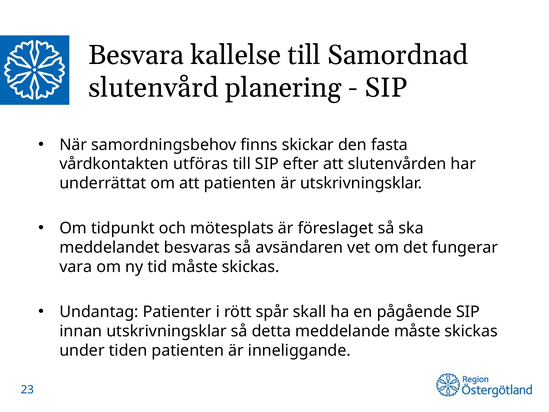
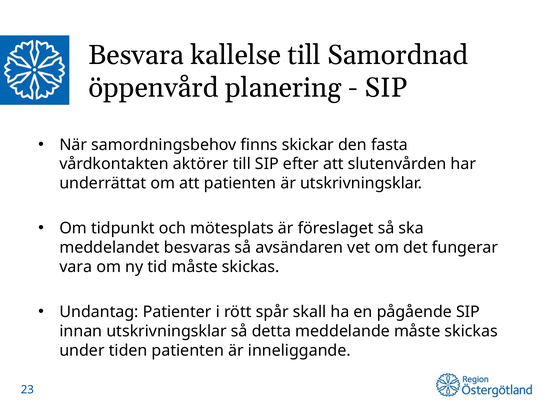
slutenvård: slutenvård -> öppenvård (154, 88)
utföras: utföras -> aktörer (201, 164)
